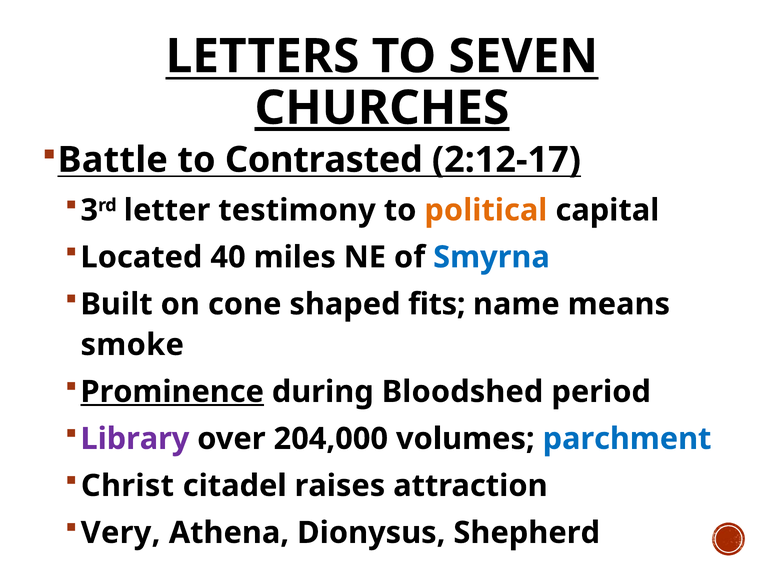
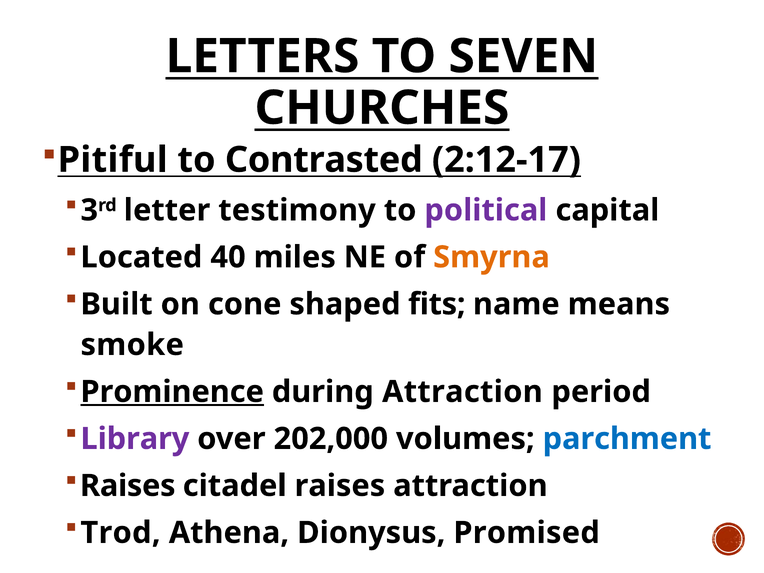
CHURCHES underline: present -> none (382, 108)
Battle: Battle -> Pitiful (113, 160)
political colour: orange -> purple (486, 210)
Smyrna colour: blue -> orange (491, 257)
during Bloodshed: Bloodshed -> Attraction (462, 392)
204,000: 204,000 -> 202,000 (331, 439)
Christ: Christ -> Raises (128, 486)
Very: Very -> Trod (121, 533)
Shepherd: Shepherd -> Promised (527, 533)
